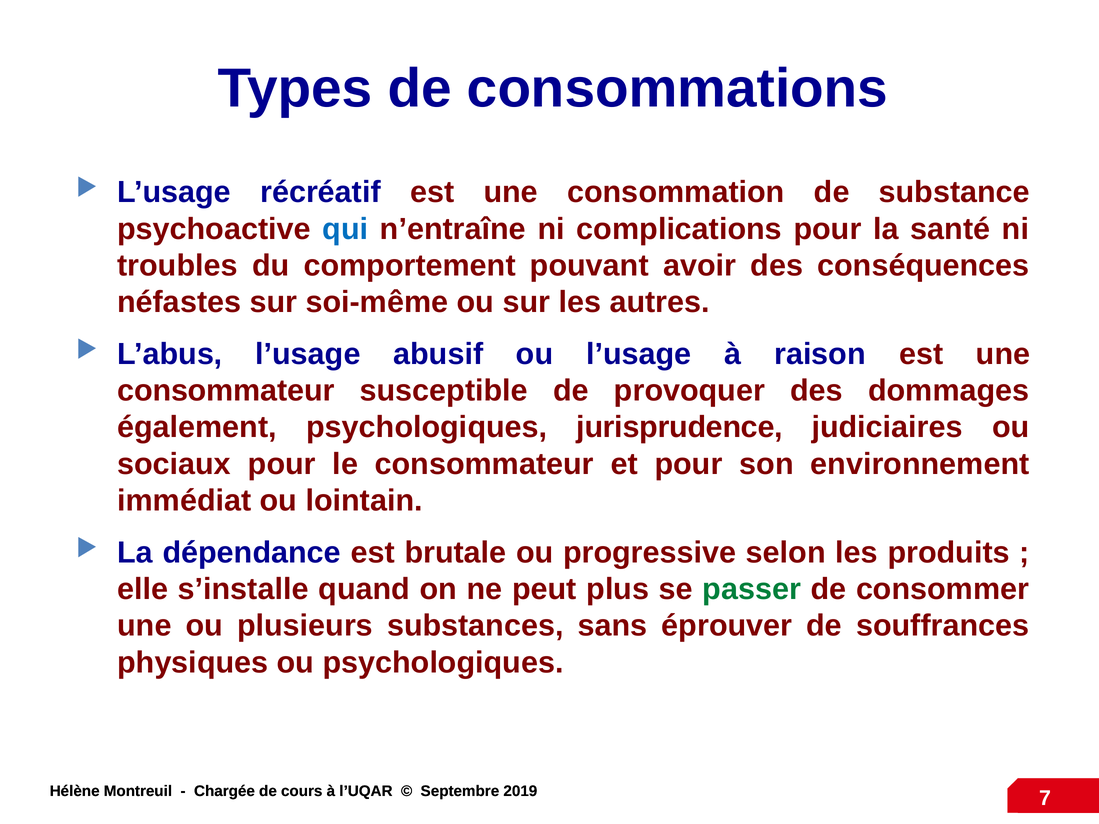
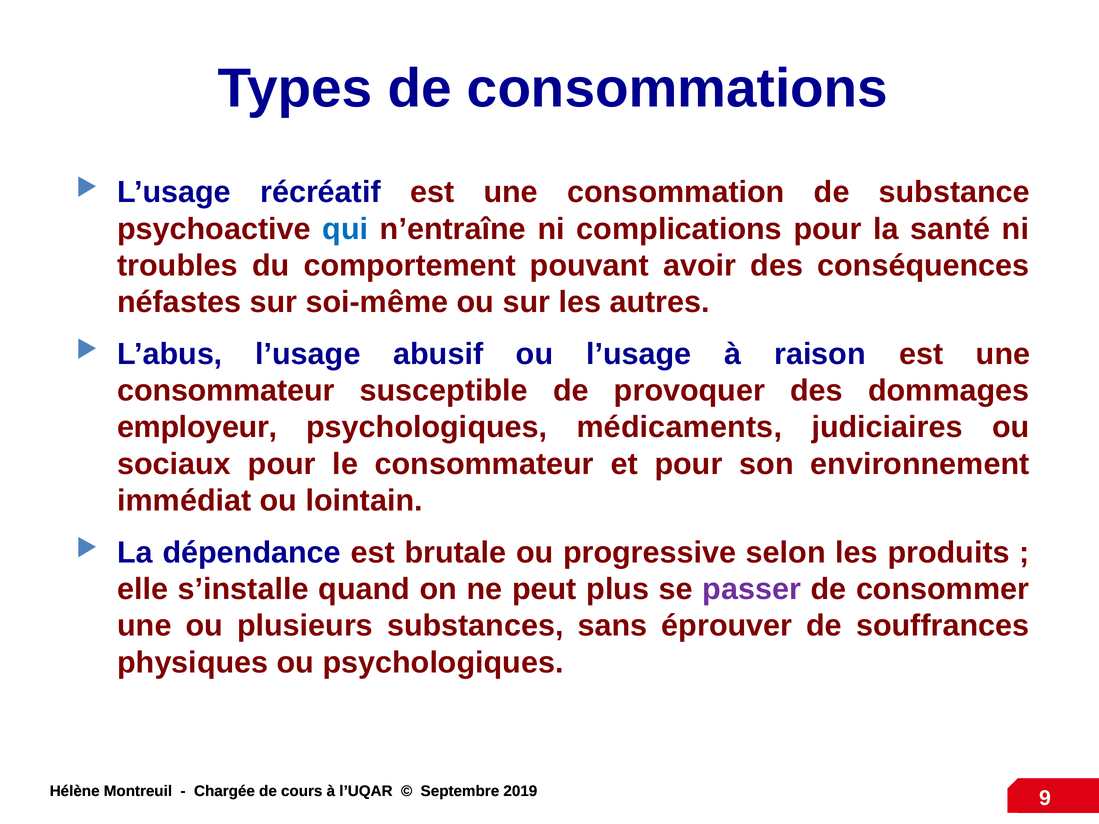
également: également -> employeur (197, 428)
jurisprudence: jurisprudence -> médicaments (679, 428)
passer colour: green -> purple (752, 589)
7: 7 -> 9 (1045, 798)
